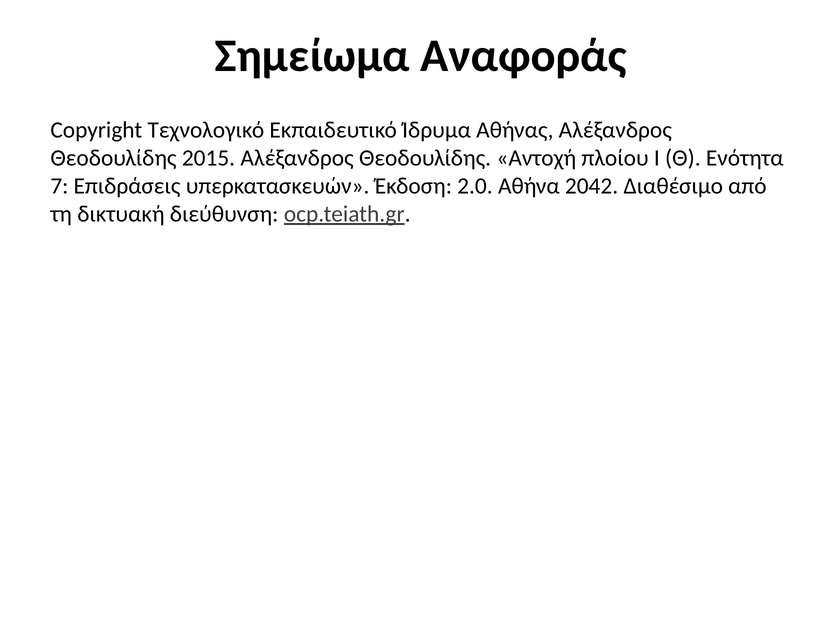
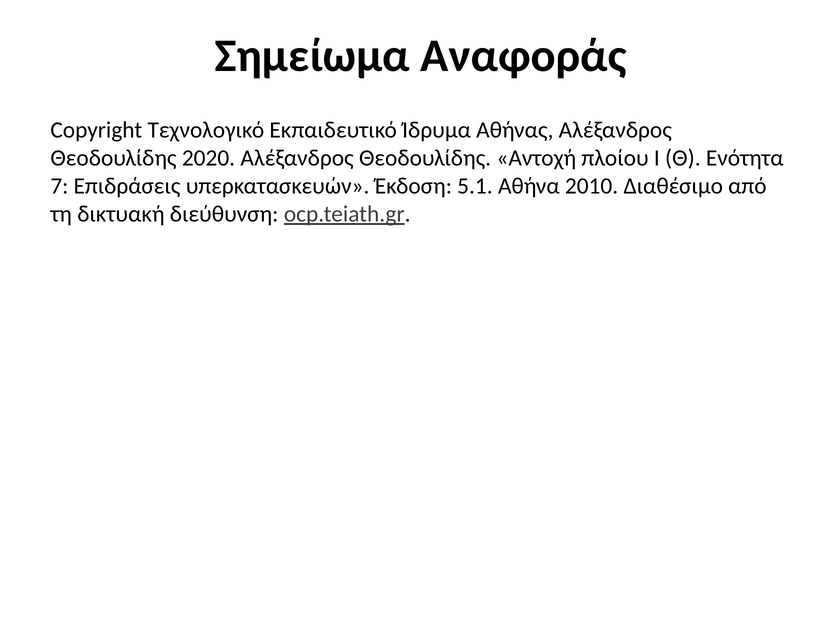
2015: 2015 -> 2020 (209, 158)
2.0: 2.0 -> 5.1 (475, 186)
2042: 2042 -> 2010 (592, 186)
